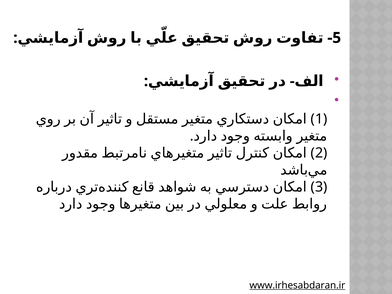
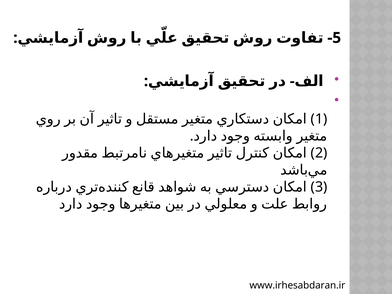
www.irhesabdaran.ir underline: present -> none (297, 285)
